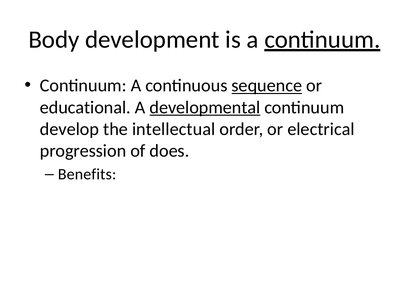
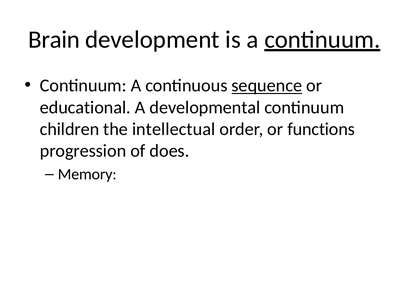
Body: Body -> Brain (54, 40)
developmental underline: present -> none (205, 108)
develop: develop -> children (70, 129)
electrical: electrical -> functions (321, 129)
Benefits: Benefits -> Memory (87, 175)
